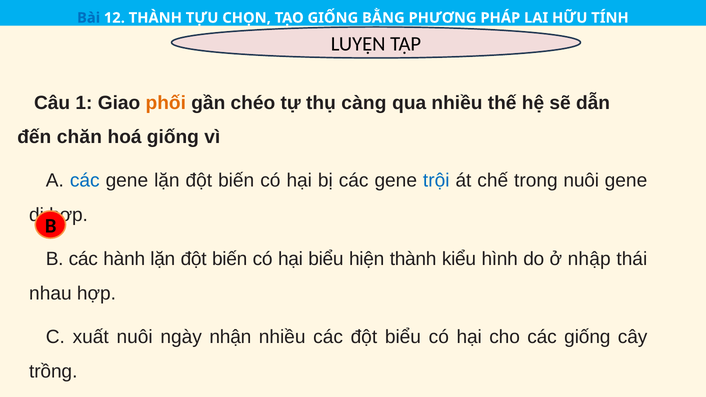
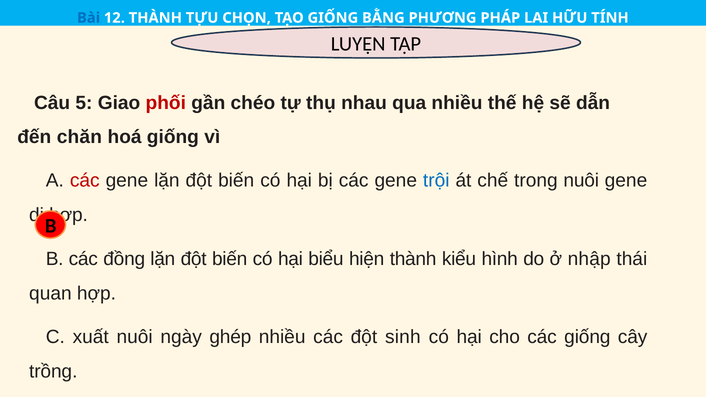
1: 1 -> 5 (84, 103)
phối colour: orange -> red (166, 103)
càng: càng -> nhau (364, 103)
các colour: blue -> red (85, 181)
các hành: hành -> đồng (124, 259)
nhau: nhau -> quan (50, 294)
nhận: nhận -> ghép (230, 337)
đột biểu: biểu -> sinh (403, 337)
